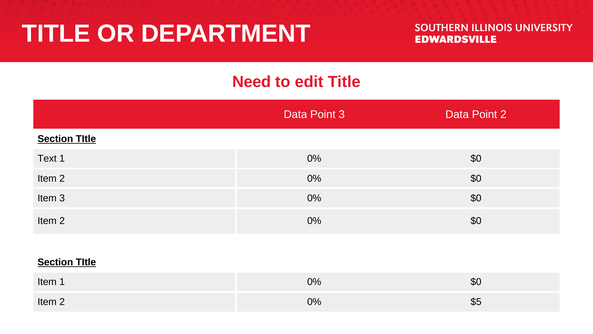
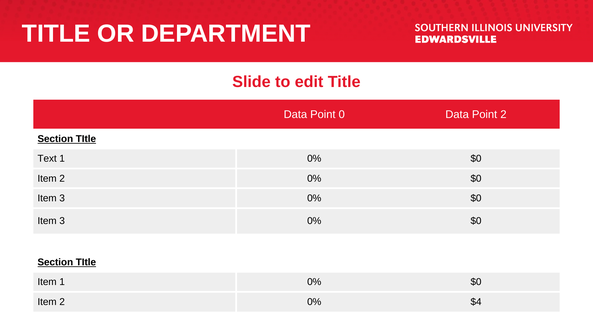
Need: Need -> Slide (251, 82)
Point 3: 3 -> 0 (342, 114)
2: 2 -> 3 (62, 221)
$5: $5 -> $4 (476, 301)
